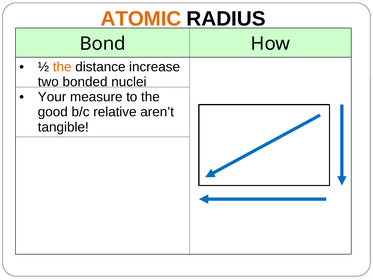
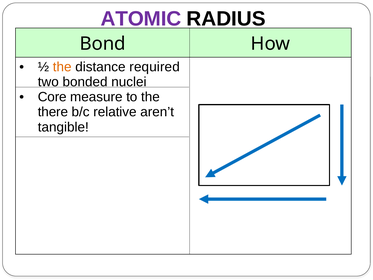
ATOMIC colour: orange -> purple (141, 19)
increase: increase -> required (155, 67)
Your: Your -> Core (52, 97)
good: good -> there (53, 112)
